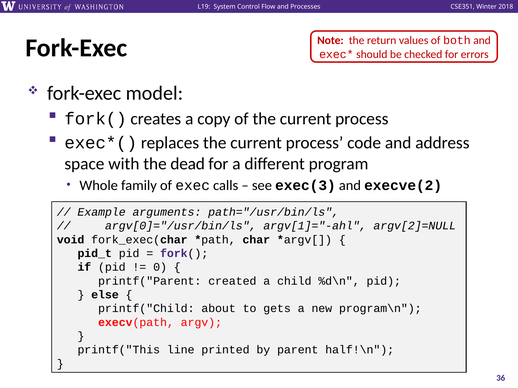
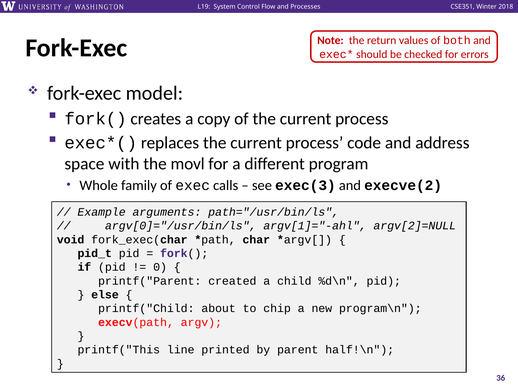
dead: dead -> movl (188, 164)
gets: gets -> chip (277, 309)
